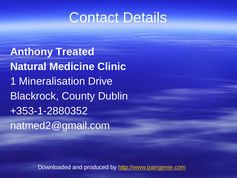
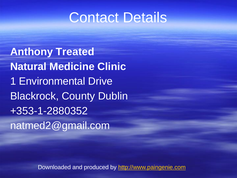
Mineralisation: Mineralisation -> Environmental (52, 81)
